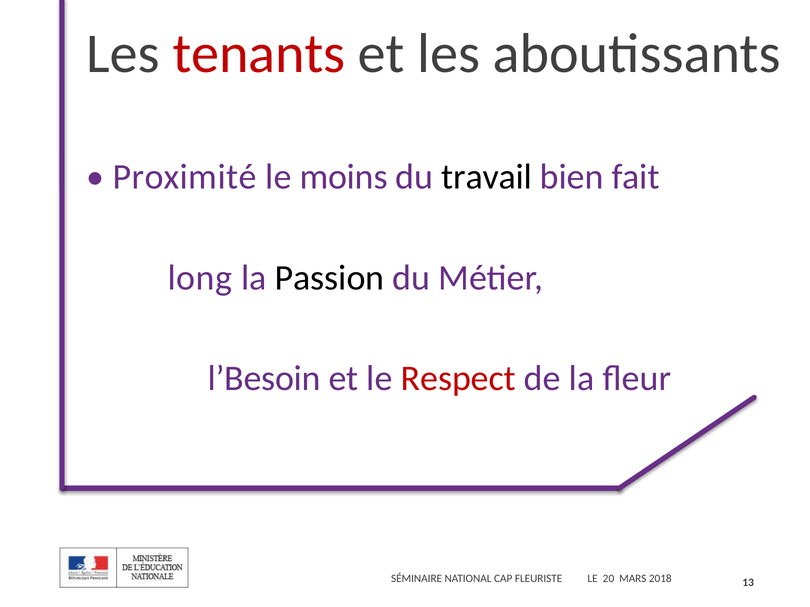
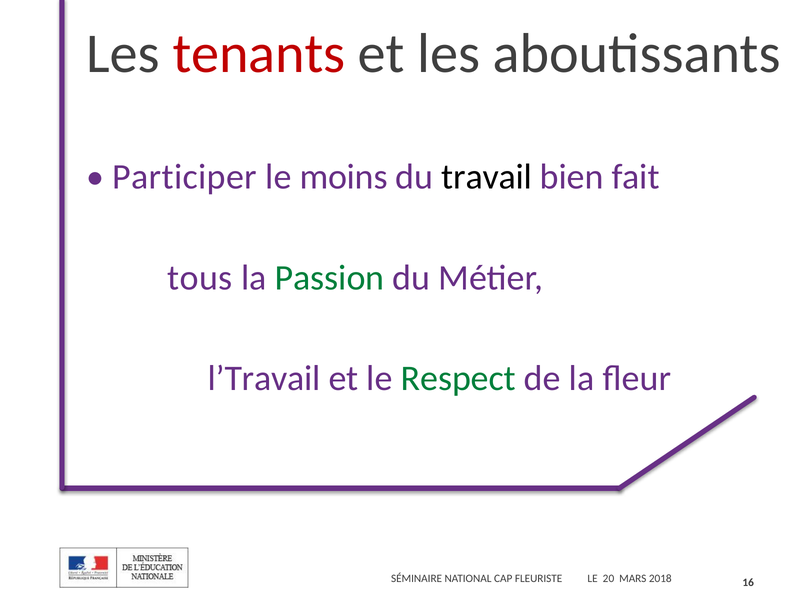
Proximité: Proximité -> Participer (185, 177)
long: long -> tous (200, 278)
Passion colour: black -> green (330, 278)
l’Besoin: l’Besoin -> l’Travail (264, 379)
Respect colour: red -> green (458, 379)
13: 13 -> 16 (748, 583)
